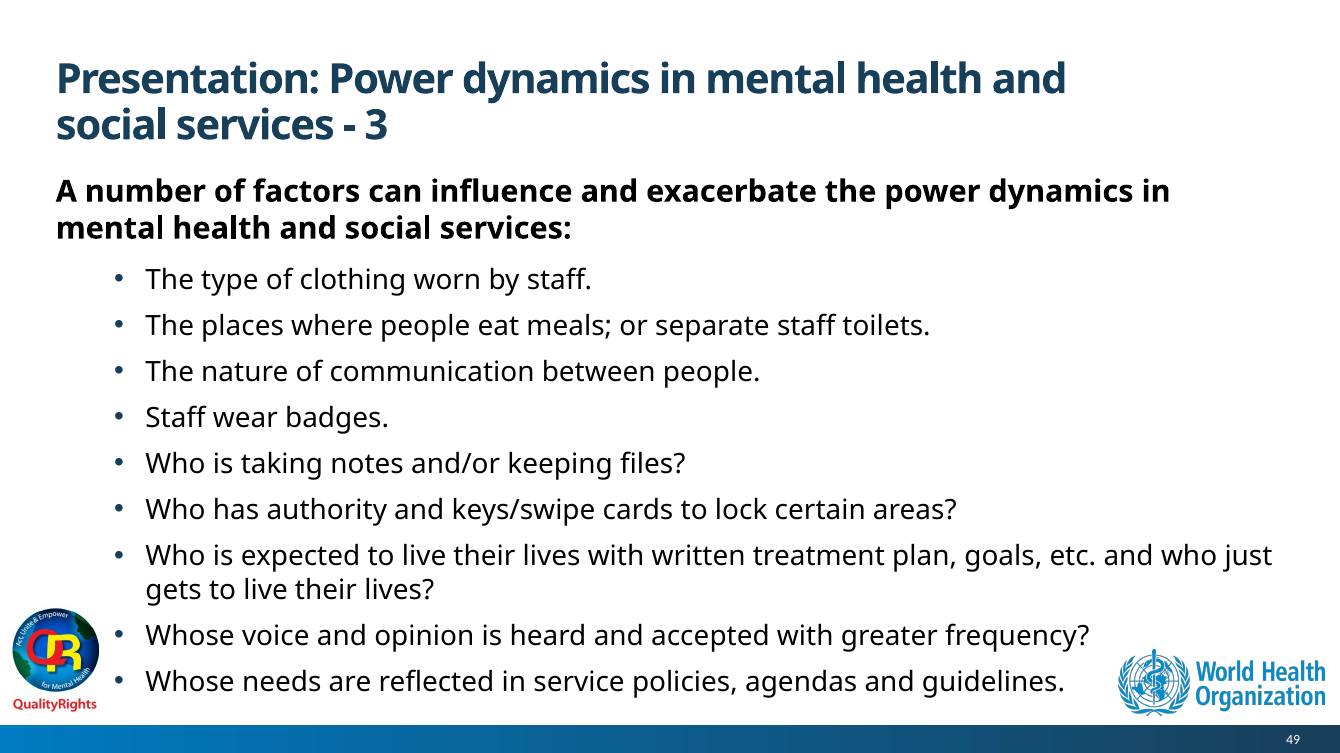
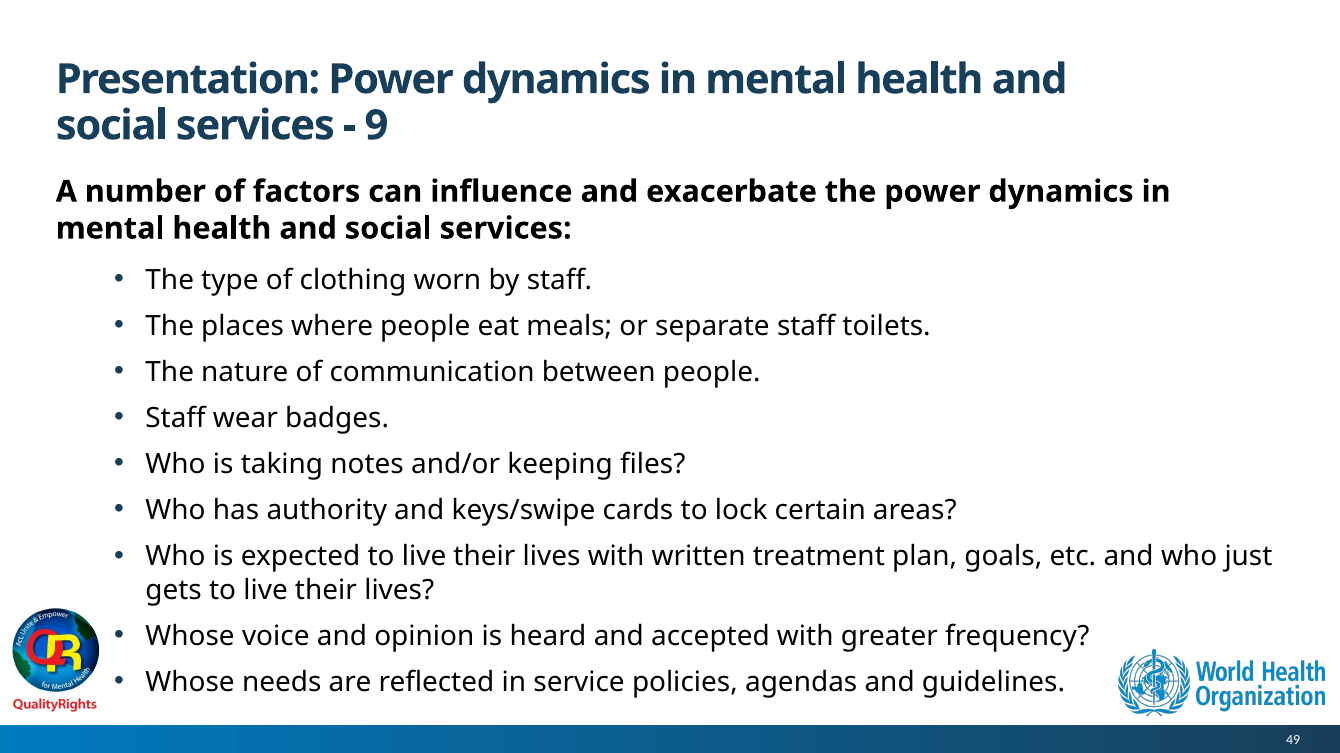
3: 3 -> 9 (376, 126)
